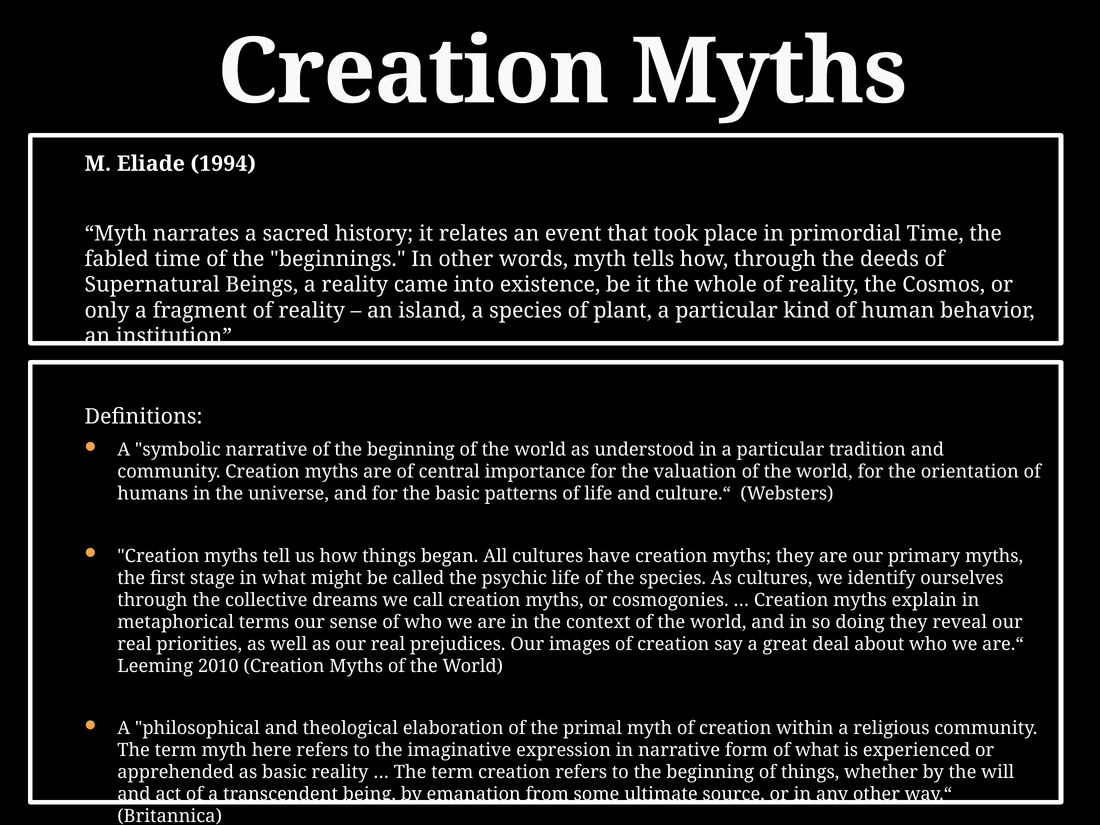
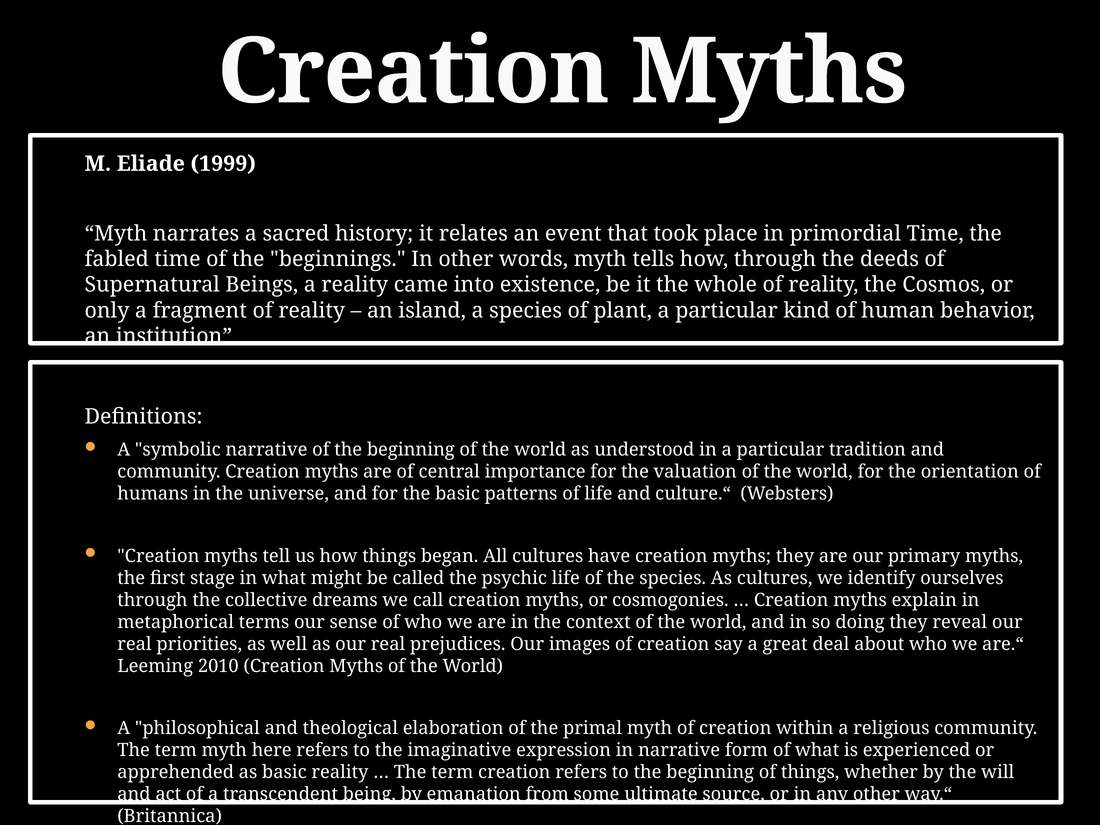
1994: 1994 -> 1999 (223, 164)
